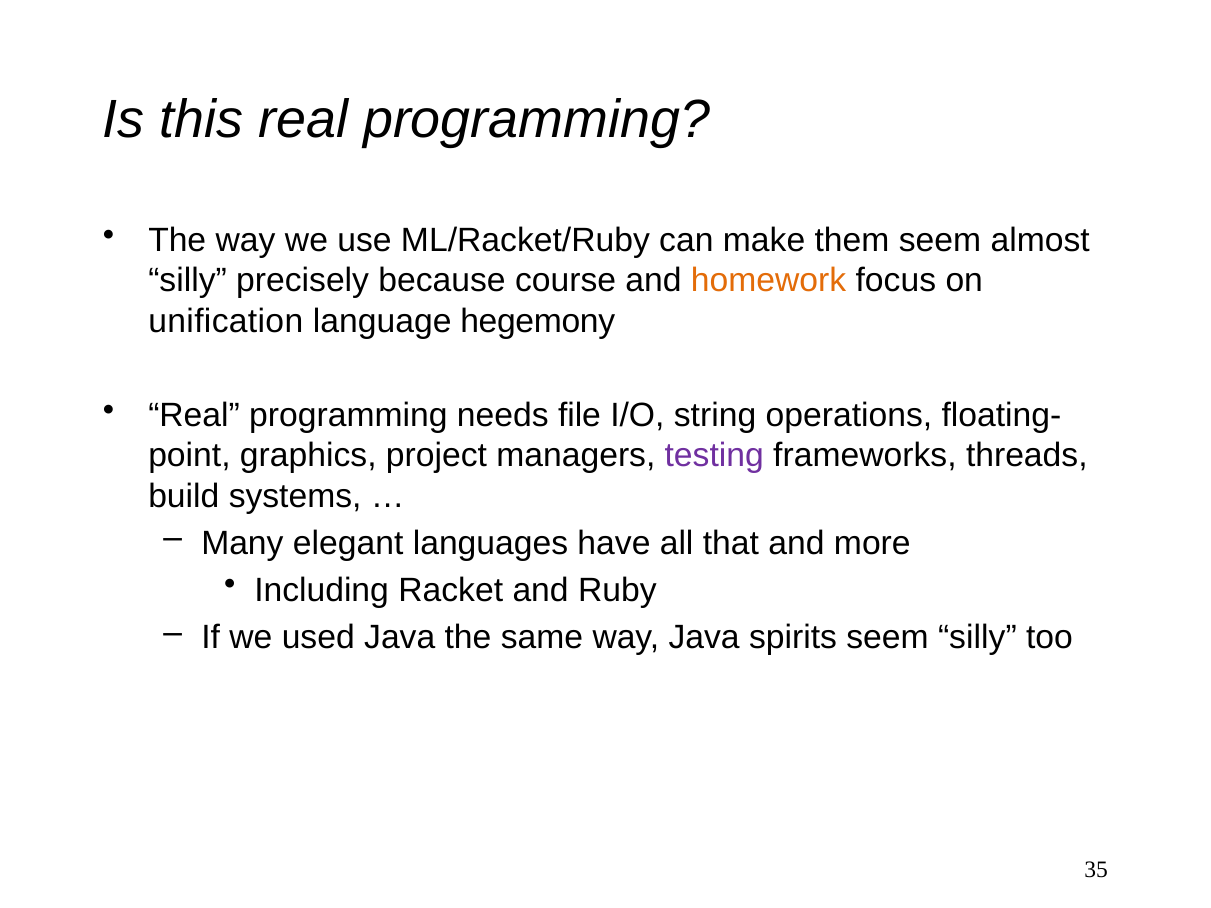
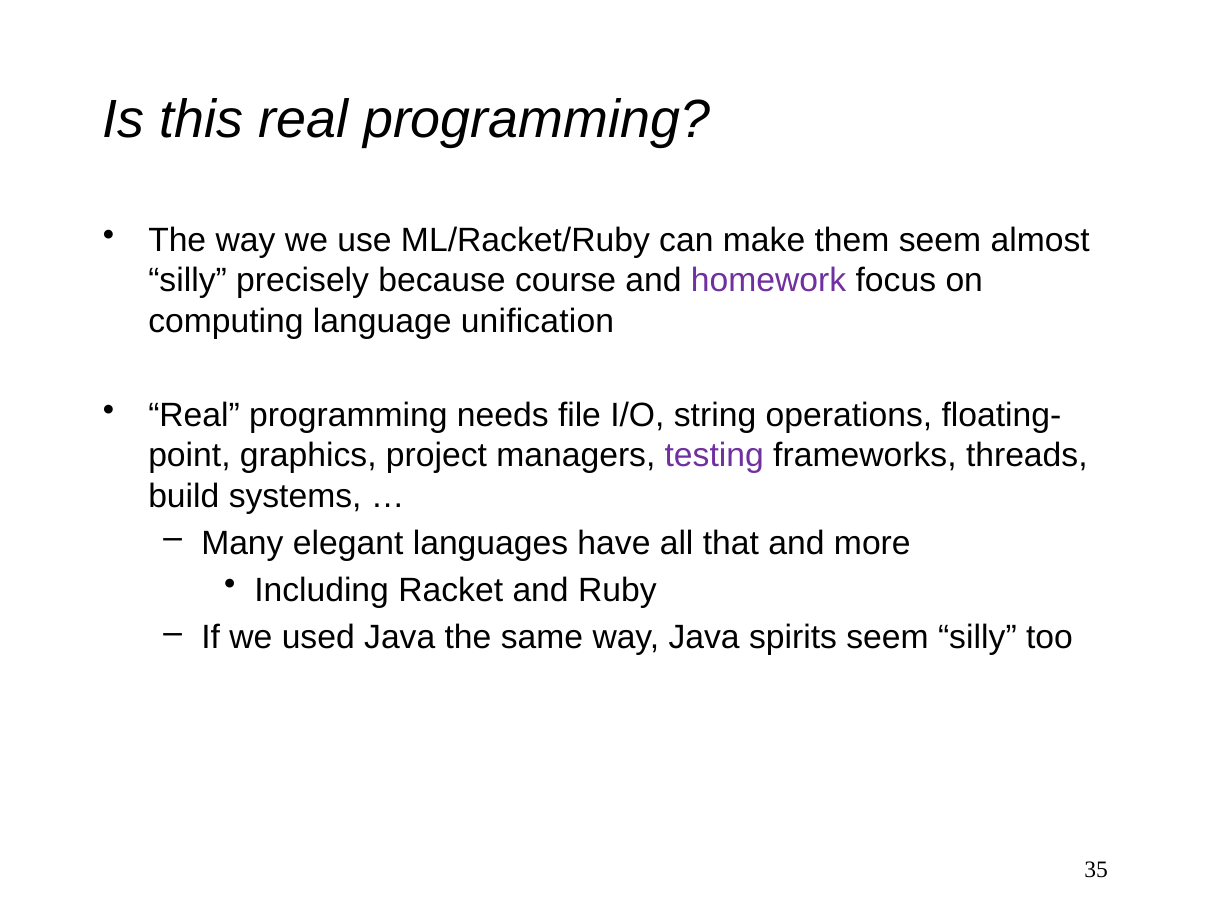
homework colour: orange -> purple (769, 281)
unification: unification -> computing (226, 321)
hegemony: hegemony -> unification (537, 321)
